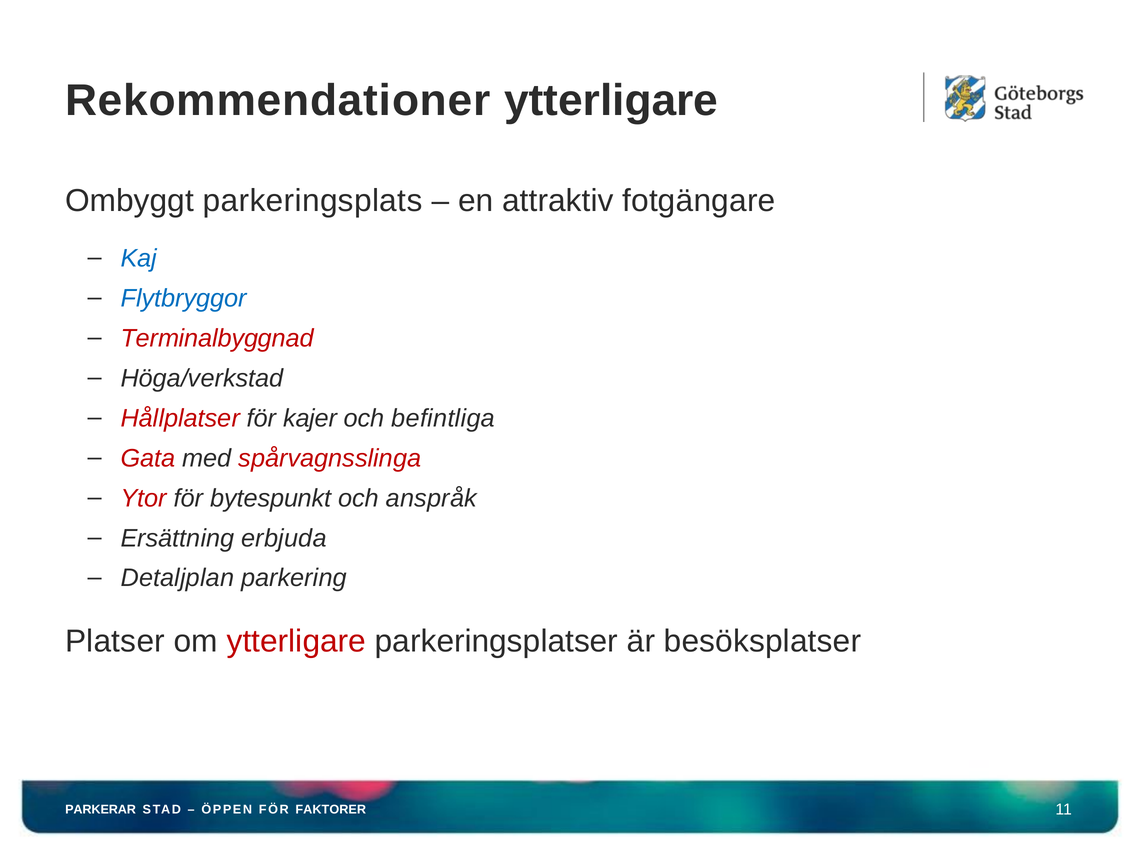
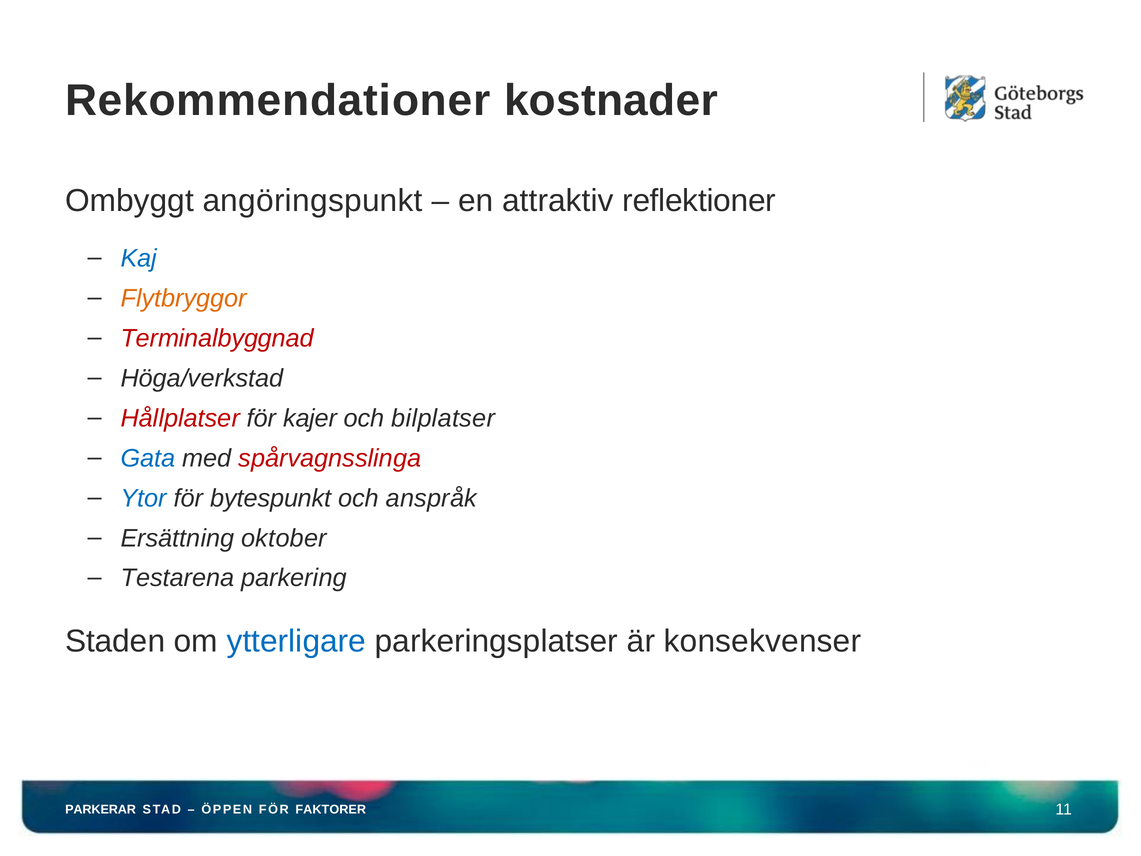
Rekommendationer ytterligare: ytterligare -> kostnader (611, 101)
parkeringsplats: parkeringsplats -> angöringspunkt (313, 201)
fotgängare: fotgängare -> reflektioner (699, 201)
Flytbryggor colour: blue -> orange (184, 298)
befintliga: befintliga -> bilplatser (443, 418)
Gata colour: red -> blue (148, 458)
Ytor colour: red -> blue (144, 498)
erbjuda: erbjuda -> oktober (284, 538)
Detaljplan: Detaljplan -> Testarena (177, 578)
Platser: Platser -> Staden (115, 641)
ytterligare colour: red -> blue (296, 641)
besöksplatser: besöksplatser -> konsekvenser (763, 641)
